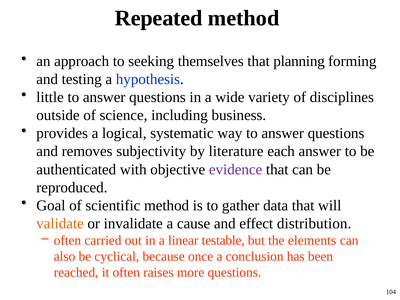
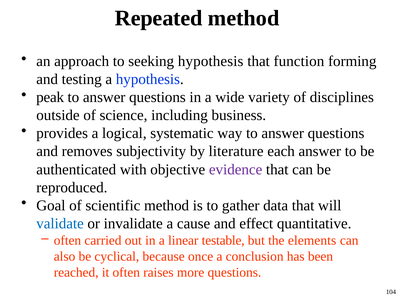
seeking themselves: themselves -> hypothesis (211, 61)
planning: planning -> function (299, 61)
little: little -> peak (50, 97)
validate colour: orange -> blue (60, 223)
distribution: distribution -> quantitative (314, 223)
